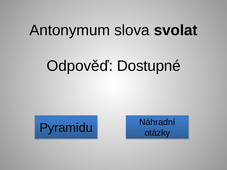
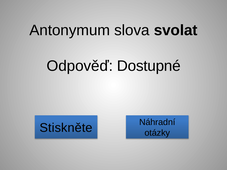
Pyramidu: Pyramidu -> Stiskněte (66, 128)
